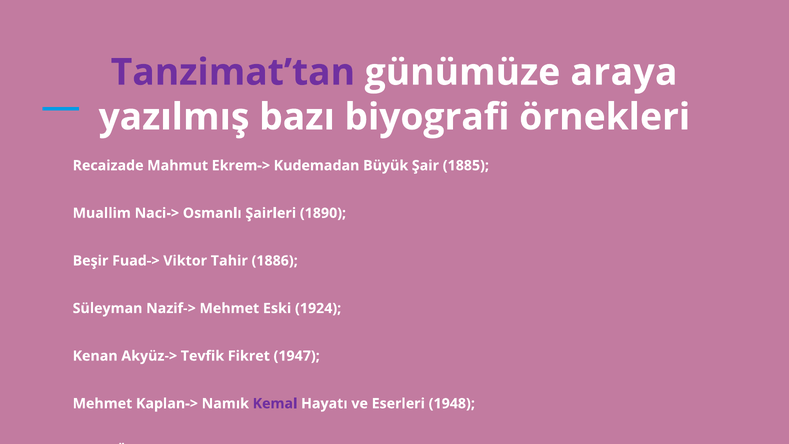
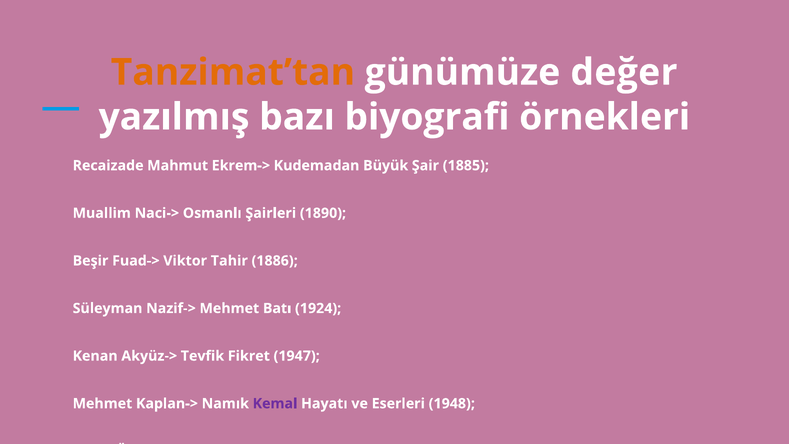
Tanzimat’tan colour: purple -> orange (233, 72)
araya: araya -> değer (624, 72)
Eski: Eski -> Batı (277, 308)
